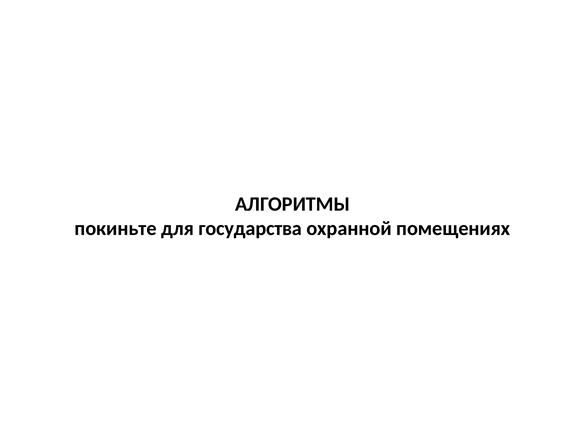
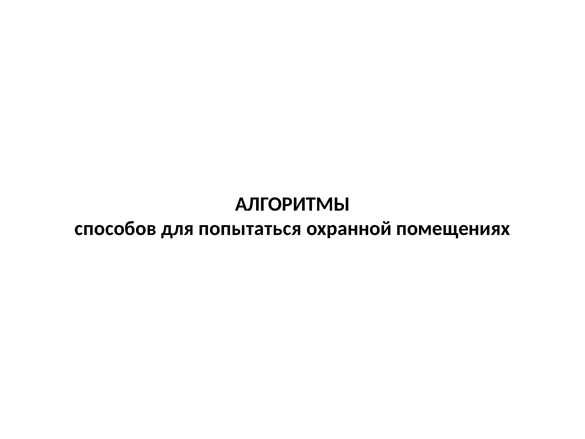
покиньте: покиньте -> способов (116, 228)
государства: государства -> попытаться (250, 228)
